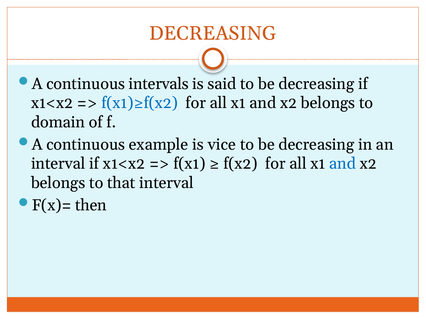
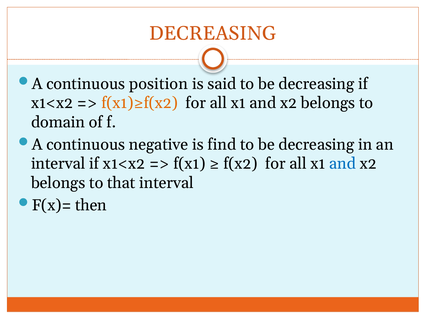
intervals: intervals -> position (159, 84)
f(x1)≥f(x2 colour: blue -> orange (140, 103)
example: example -> negative (159, 145)
vice: vice -> find (222, 145)
